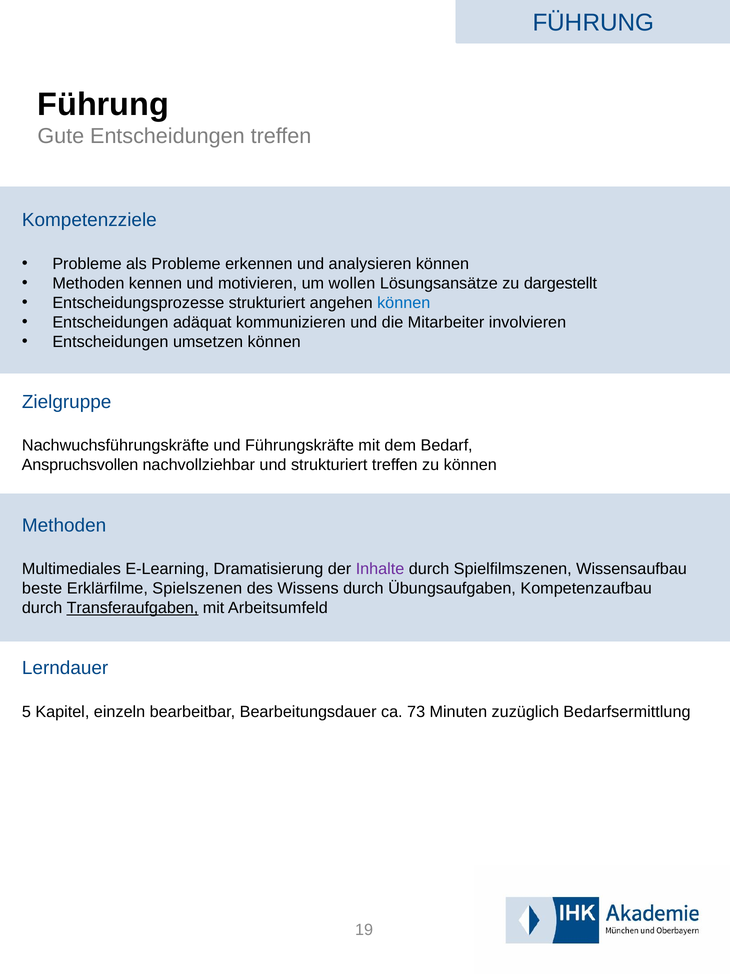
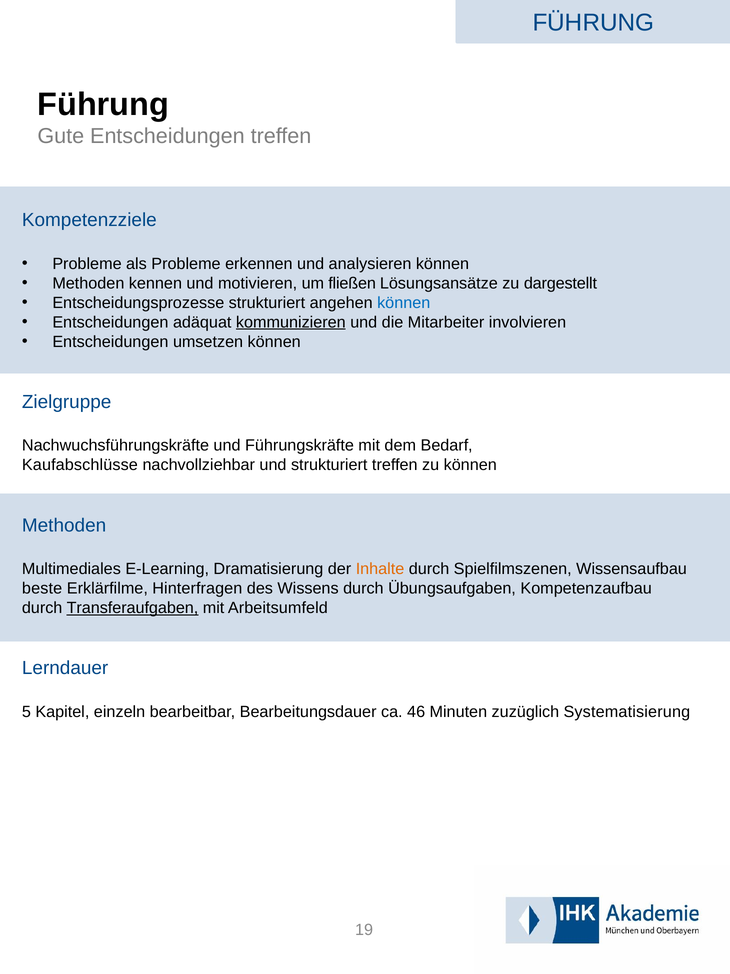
wollen: wollen -> fließen (352, 283)
kommunizieren underline: none -> present (291, 322)
Anspruchsvollen: Anspruchsvollen -> Kaufabschlüsse (80, 465)
Inhalte colour: purple -> orange (380, 569)
Spielszenen: Spielszenen -> Hinterfragen (197, 588)
73: 73 -> 46 (416, 711)
Bedarfsermittlung: Bedarfsermittlung -> Systematisierung (627, 711)
